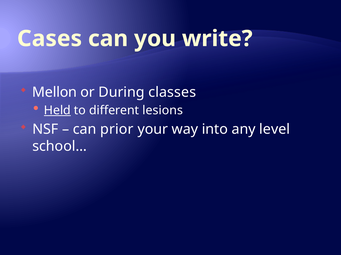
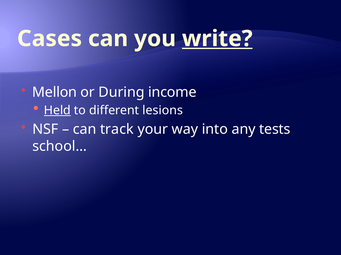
write underline: none -> present (217, 39)
classes: classes -> income (172, 93)
prior: prior -> track (117, 130)
level: level -> tests (275, 130)
